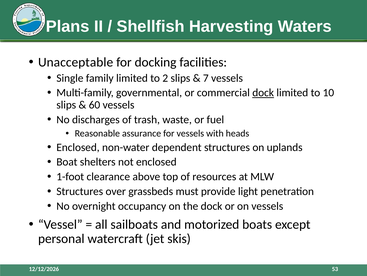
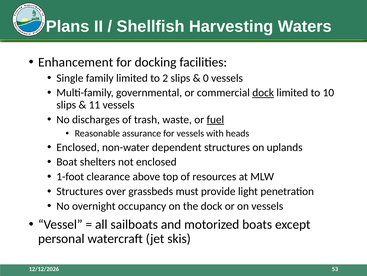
Unacceptable: Unacceptable -> Enhancement (76, 62)
7: 7 -> 0 (206, 78)
60: 60 -> 11 (94, 105)
fuel underline: none -> present (215, 119)
